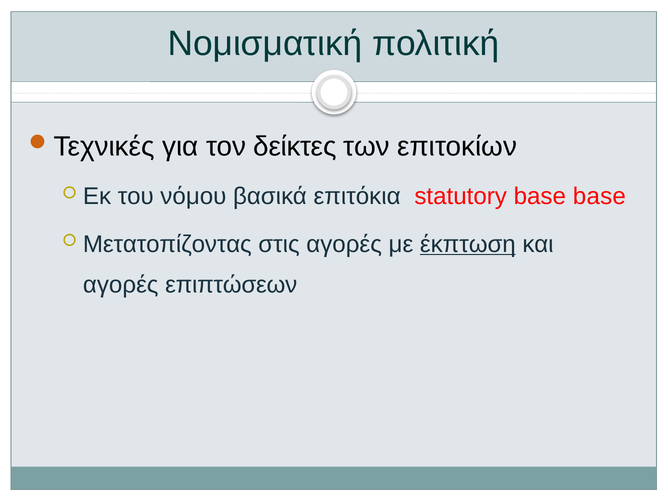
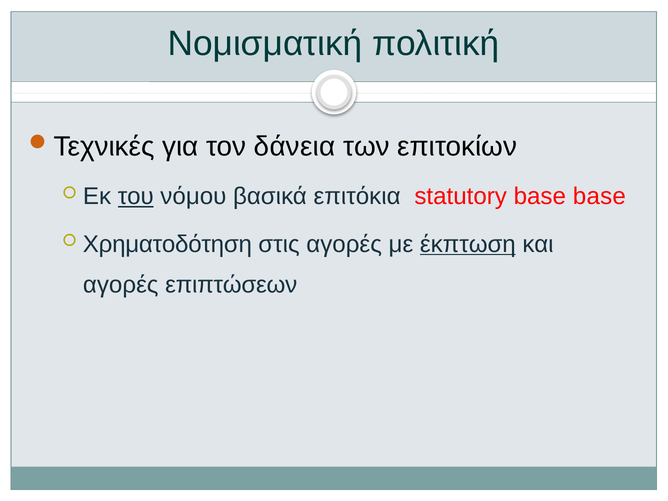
δείκτες: δείκτες -> δάνεια (295, 147)
του underline: none -> present (136, 196)
Μετατοπίζοντας: Μετατοπίζοντας -> Χρηματοδότηση (167, 244)
